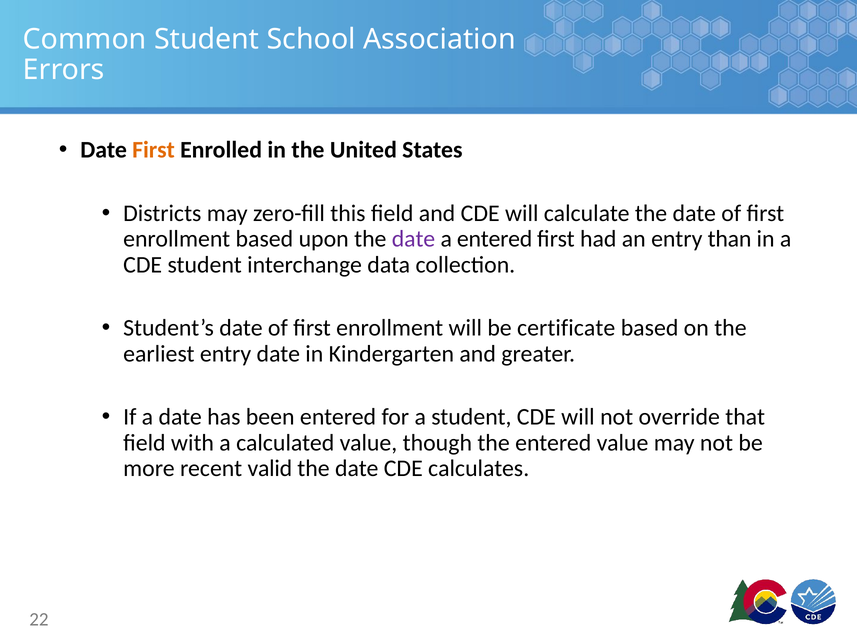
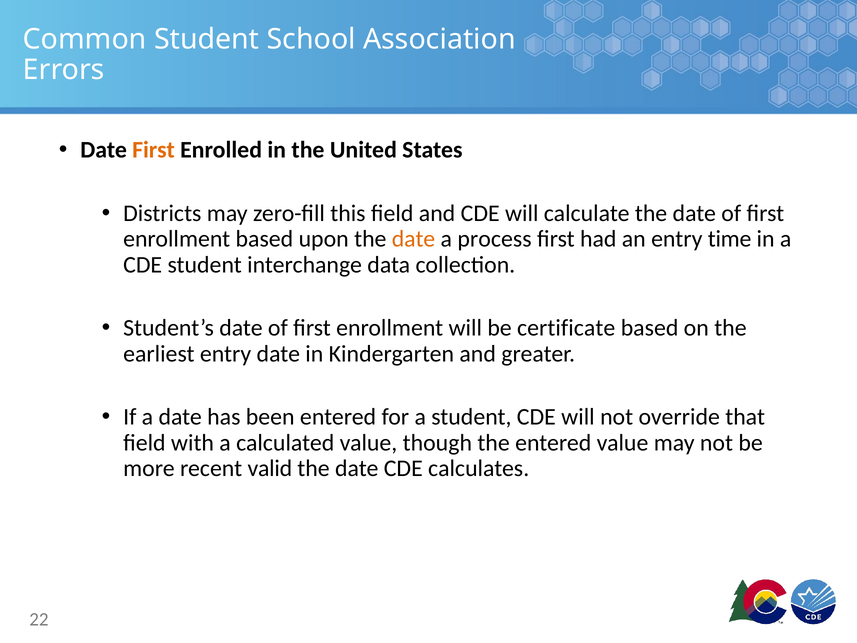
date colour: purple -> orange (414, 239)
a entered: entered -> process (494, 239)
than: than -> time (730, 239)
